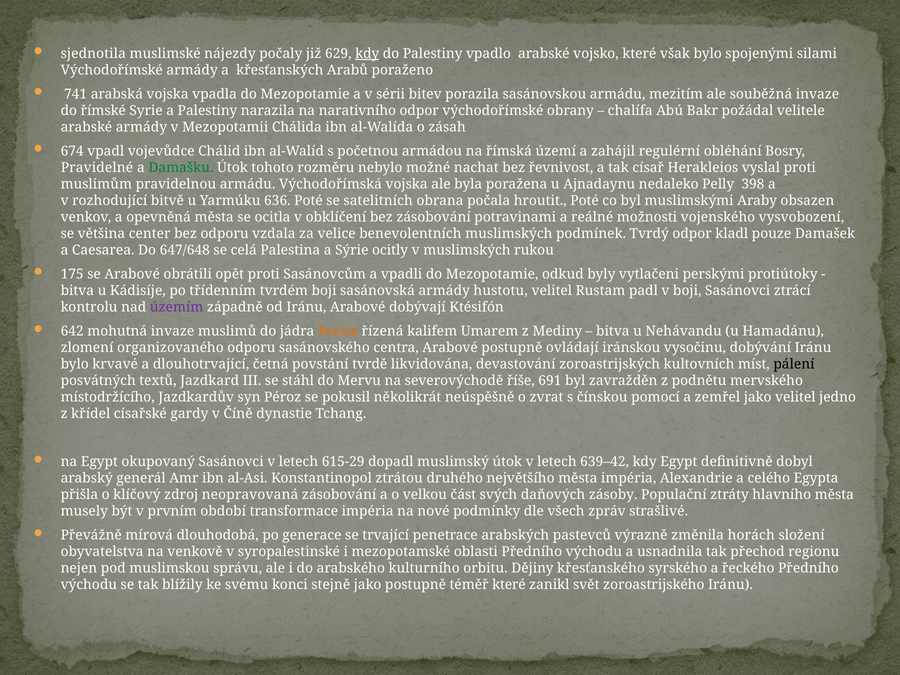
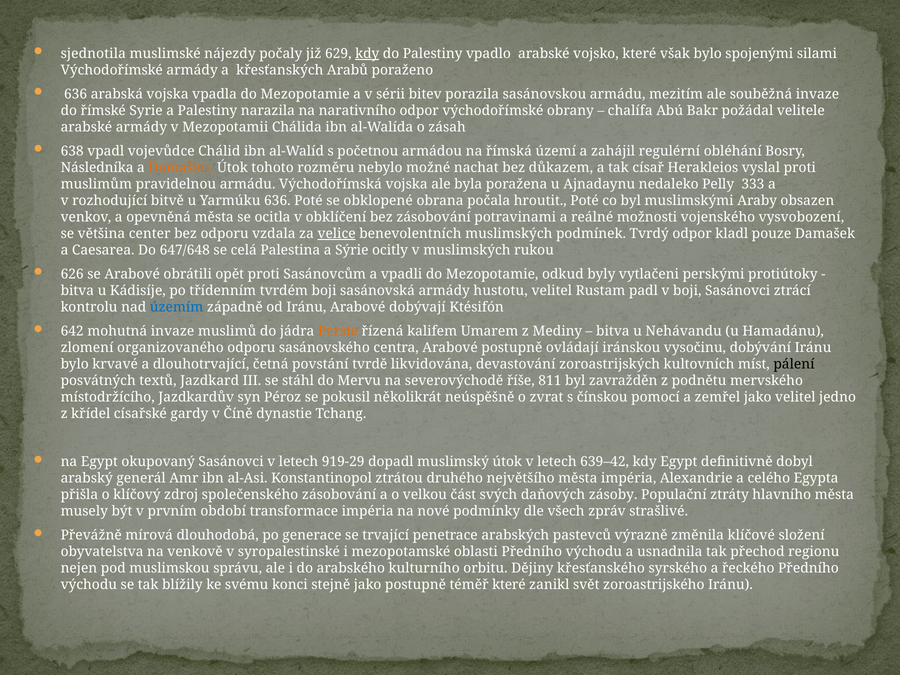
741: 741 -> 636 (76, 94)
674: 674 -> 638 (72, 151)
Pravidelné: Pravidelné -> Následníka (97, 168)
Damašku colour: green -> orange (181, 168)
řevnivost: řevnivost -> důkazem (561, 168)
398: 398 -> 333 (753, 184)
satelitních: satelitních -> obklopené (378, 201)
velice underline: none -> present (337, 234)
175: 175 -> 626 (72, 274)
územím colour: purple -> blue (177, 307)
691: 691 -> 811 (550, 381)
615-29: 615-29 -> 919-29 (343, 462)
neopravovaná: neopravovaná -> společenského (250, 495)
horách: horách -> klíčové (751, 535)
